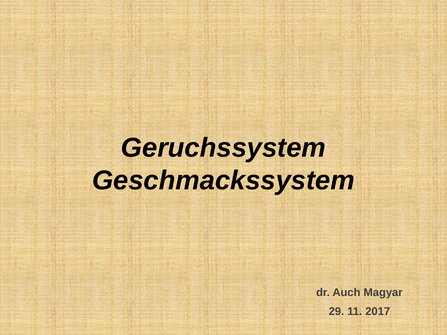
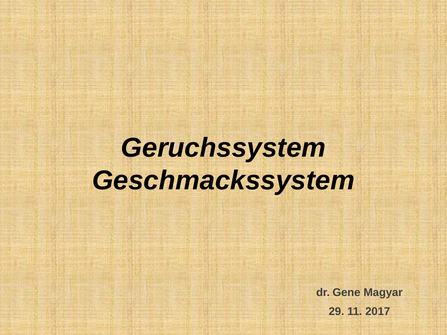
Auch: Auch -> Gene (346, 293)
